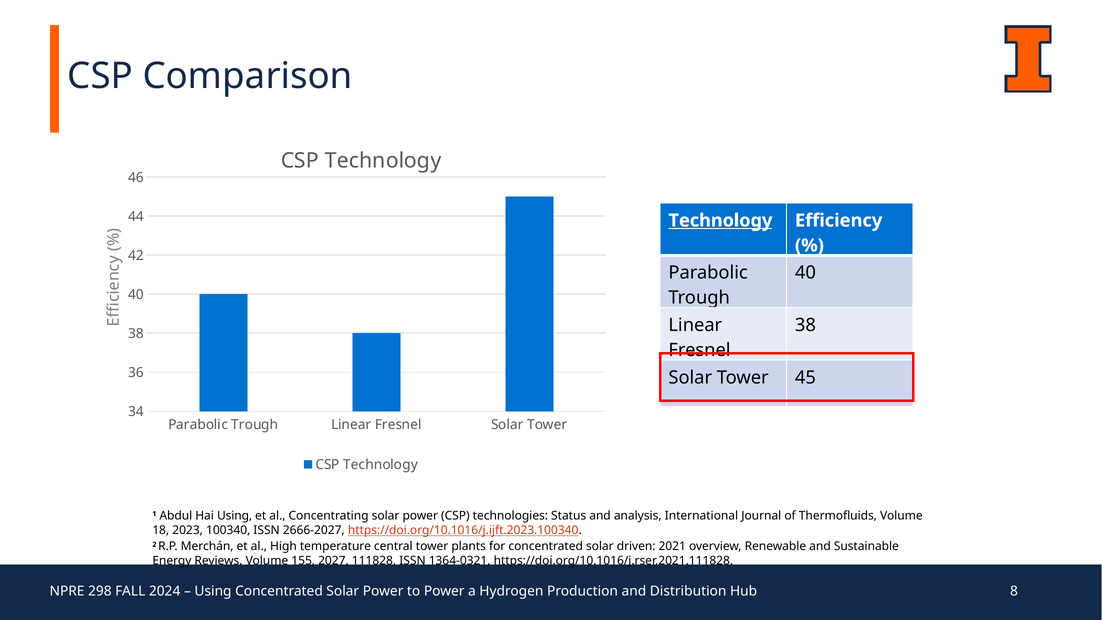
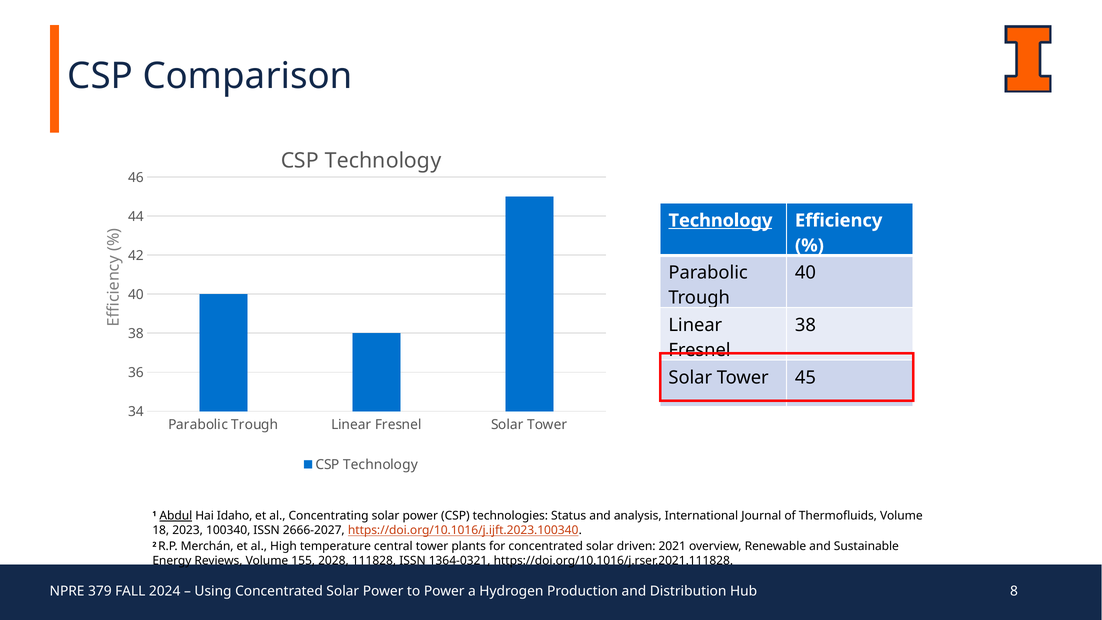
Abdul underline: none -> present (176, 516)
Hai Using: Using -> Idaho (235, 516)
2027: 2027 -> 2028 (333, 561)
298: 298 -> 379 (100, 591)
